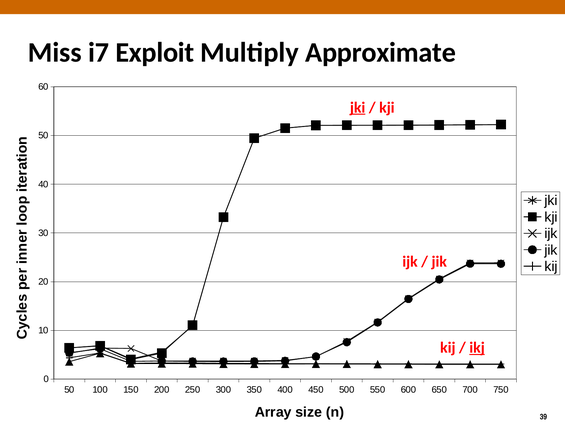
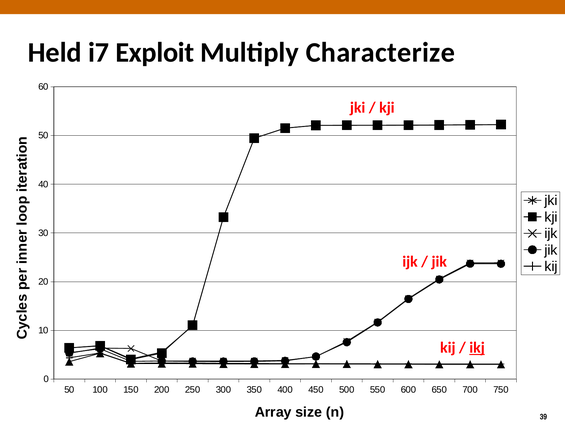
Miss: Miss -> Held (55, 52)
Approximate: Approximate -> Characterize (380, 52)
jki underline: present -> none (358, 107)
